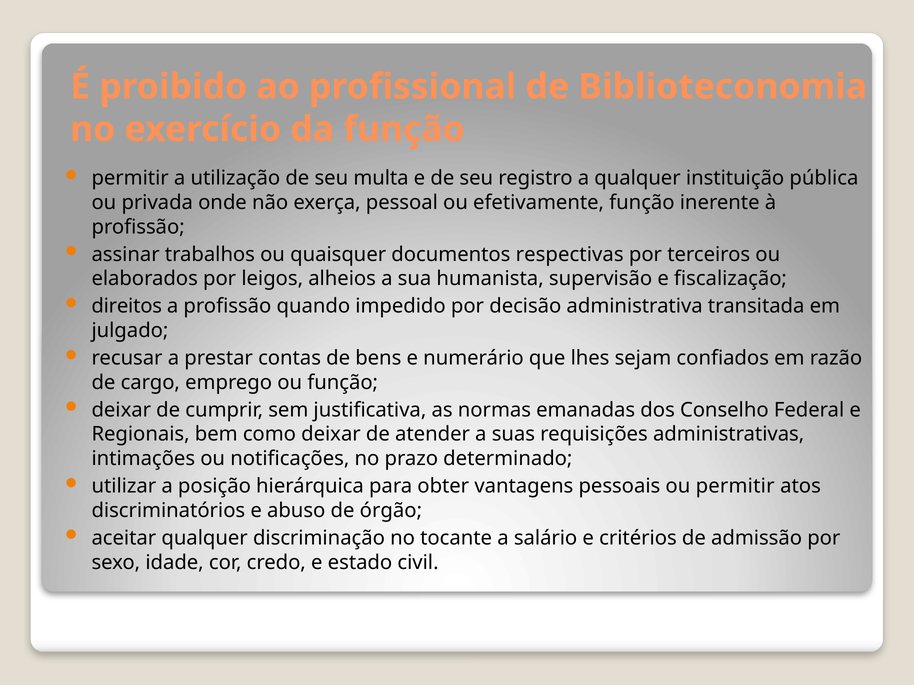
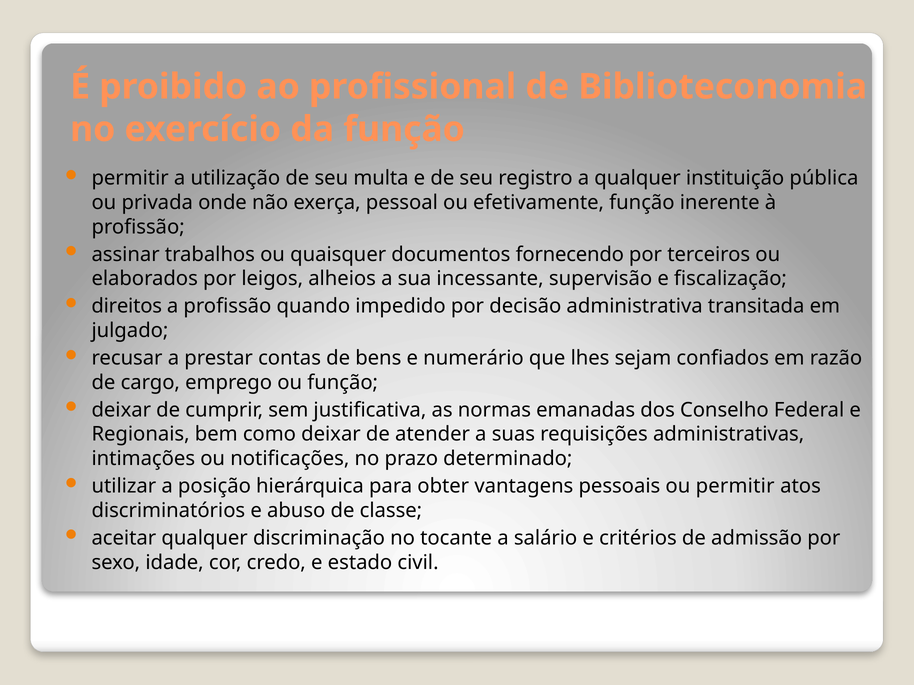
respectivas: respectivas -> fornecendo (570, 255)
humanista: humanista -> incessante (490, 279)
órgão: órgão -> classe (391, 511)
